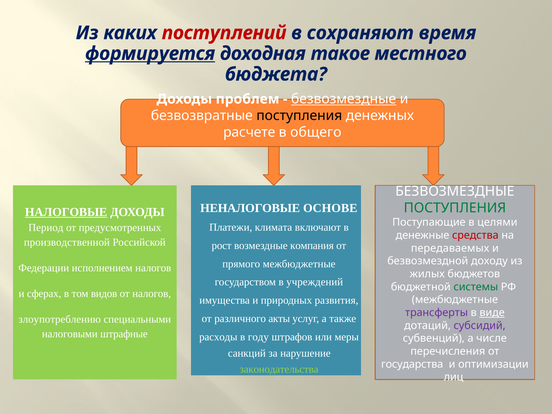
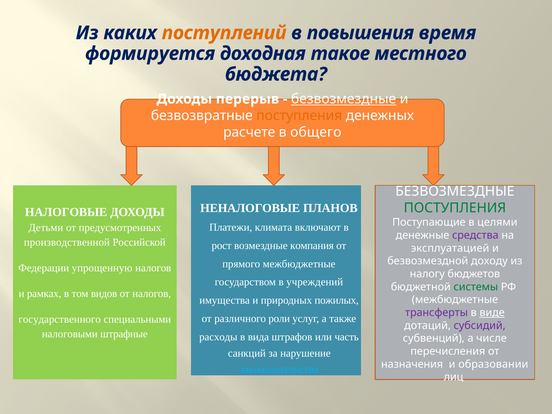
поступлений colour: red -> orange (224, 33)
сохраняют: сохраняют -> повышения (360, 33)
формируется underline: present -> none (150, 54)
проблем: проблем -> перерыв (248, 99)
поступления colour: black -> orange (299, 116)
ОСНОВЕ: ОСНОВЕ -> ПЛАНОВ (330, 208)
НАЛОГОВЫЕ underline: present -> none (66, 212)
Период: Период -> Детьми (46, 228)
средства colour: red -> purple (475, 235)
передаваемых: передаваемых -> эксплуатацией (450, 248)
исполнением: исполнением -> упрощенную (102, 268)
жилых: жилых -> налогу (427, 274)
сферах: сферах -> рамках (44, 294)
развития: развития -> пожилых (337, 300)
акты: акты -> роли (279, 319)
злоупотреблению: злоупотреблению -> государственного (60, 319)
году: году -> вида (258, 337)
меры: меры -> часть (347, 337)
государства: государства -> назначения (412, 364)
оптимизации: оптимизации -> образовании (493, 364)
законодательства colour: light green -> light blue (279, 369)
